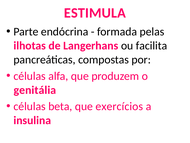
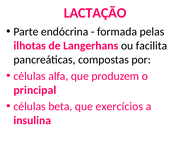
ESTIMULA: ESTIMULA -> LACTAÇÃO (95, 13)
genitália: genitália -> principal (35, 90)
